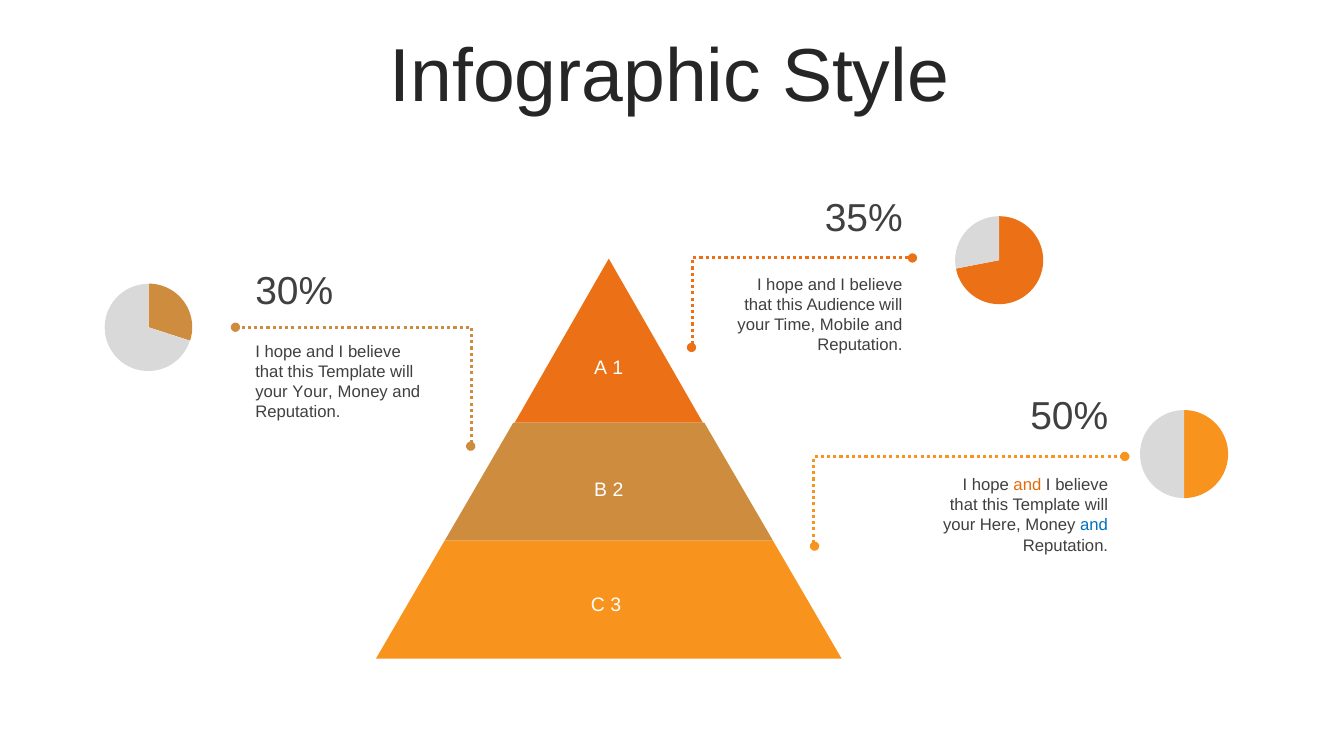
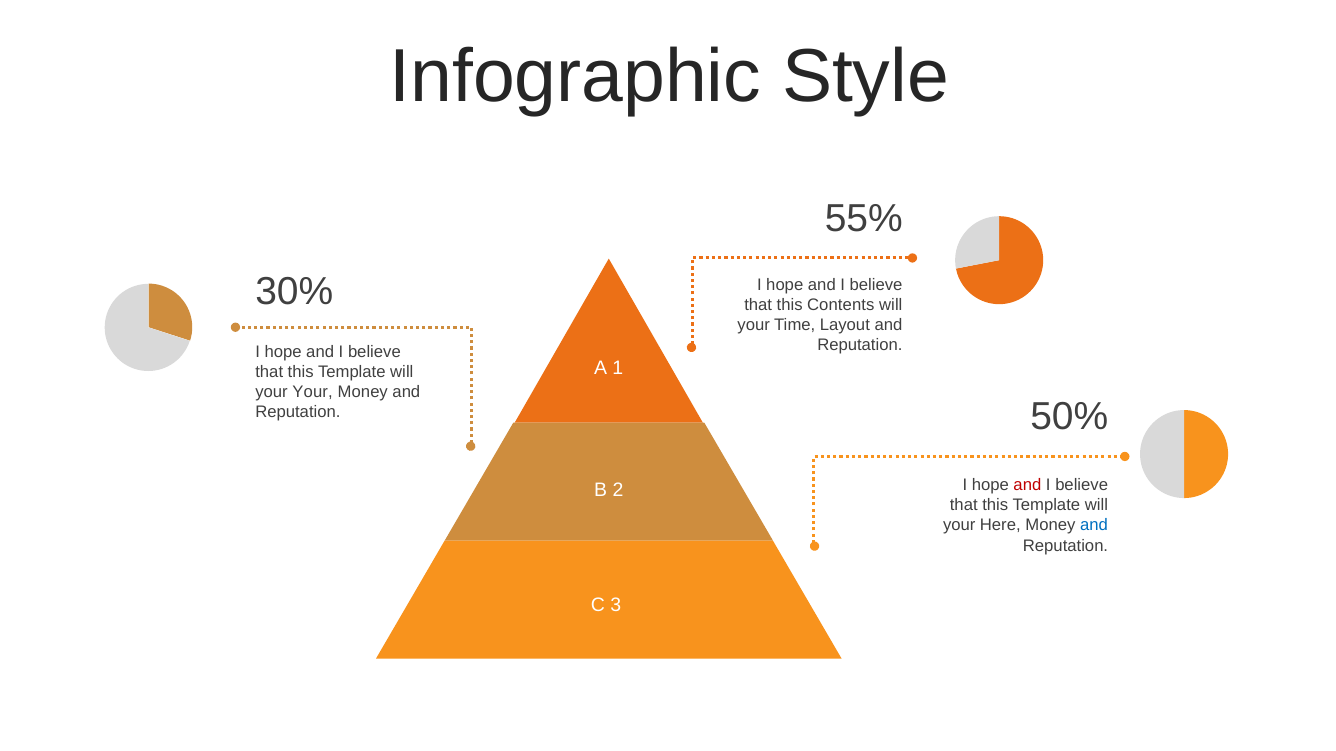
35%: 35% -> 55% (864, 219)
Audience: Audience -> Contents (841, 305)
Mobile: Mobile -> Layout (845, 325)
and colour: orange -> red (1027, 486)
